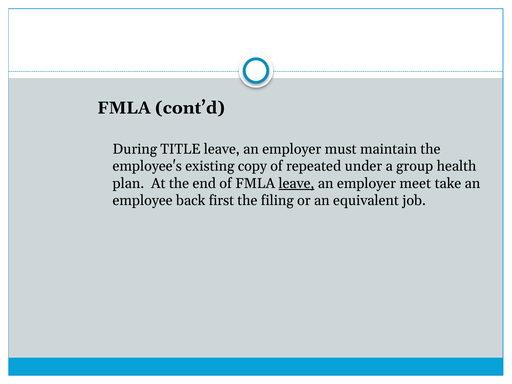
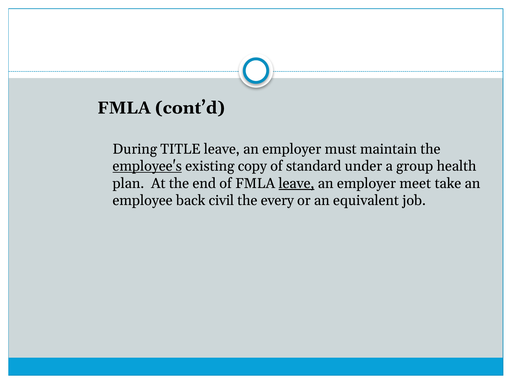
employee's underline: none -> present (147, 166)
repeated: repeated -> standard (314, 166)
first: first -> civil (221, 200)
filing: filing -> every (277, 200)
